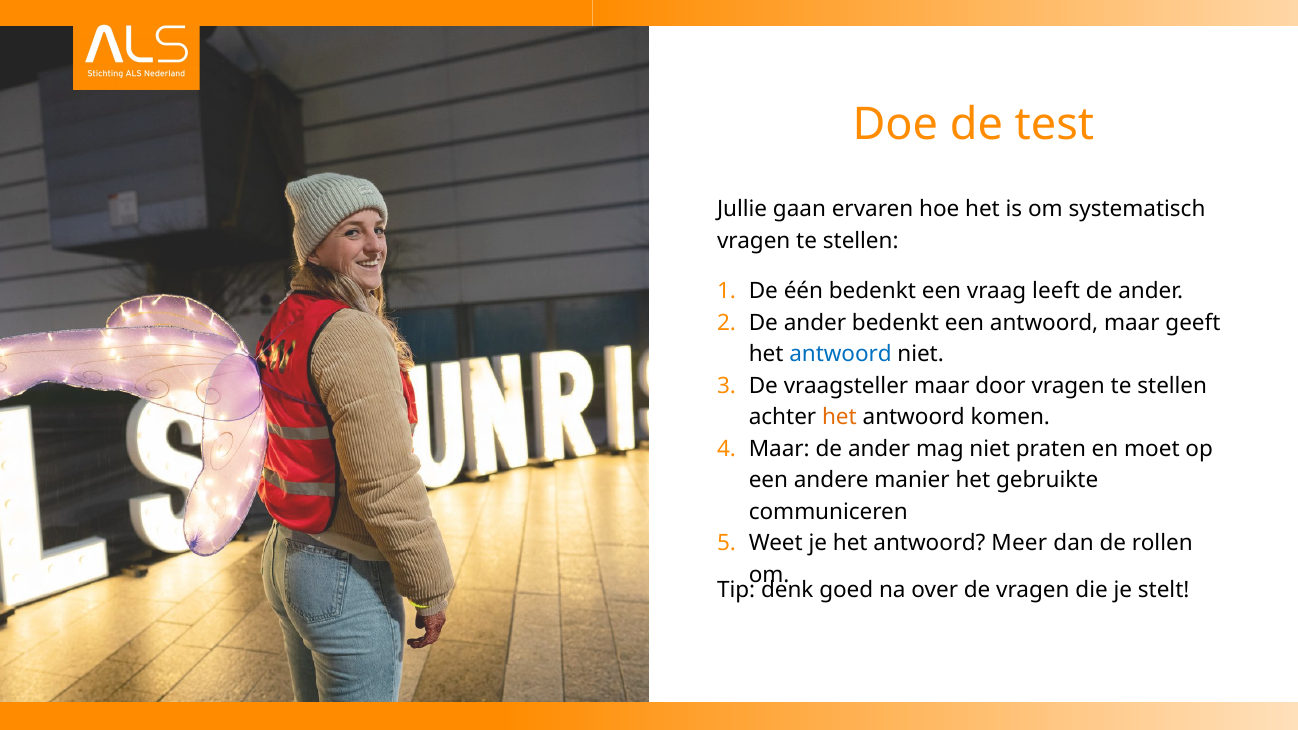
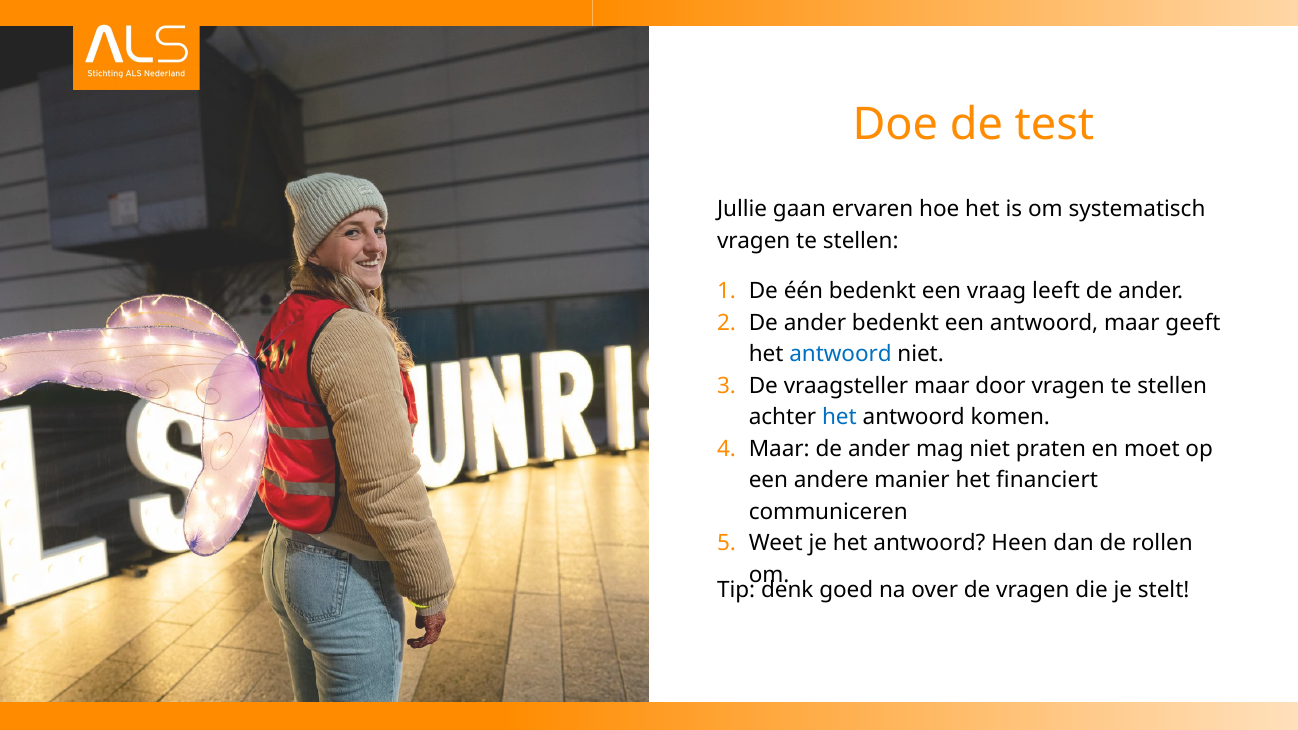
het colour: orange -> blue (839, 417)
gebruikte: gebruikte -> financiert (1047, 480)
Meer: Meer -> Heen (1019, 543)
